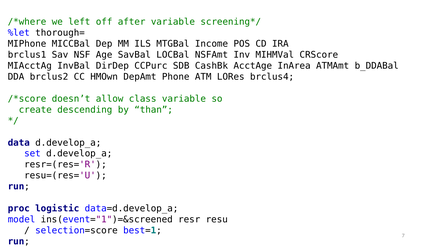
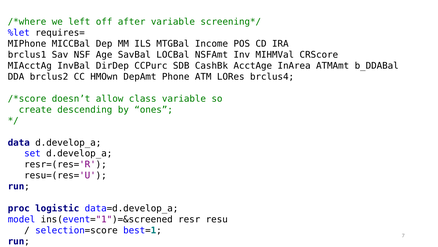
thorough=: thorough= -> requires= (60, 33)
than: than -> ones (154, 109)
